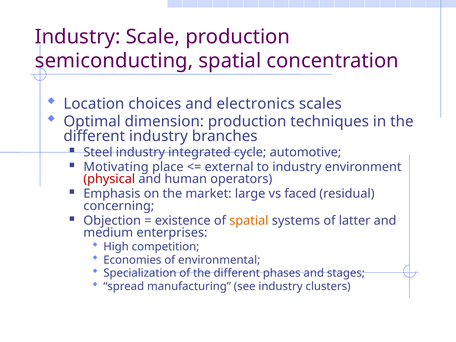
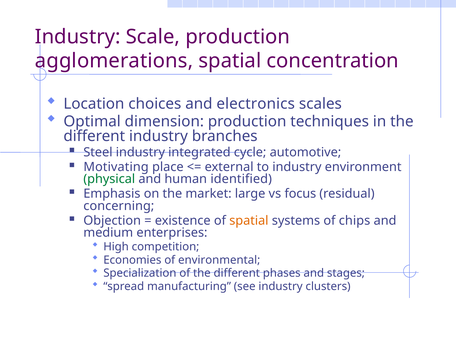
semiconducting: semiconducting -> agglomerations (114, 61)
physical colour: red -> green (109, 179)
operators: operators -> identified (241, 179)
faced: faced -> focus (300, 194)
latter: latter -> chips (355, 221)
